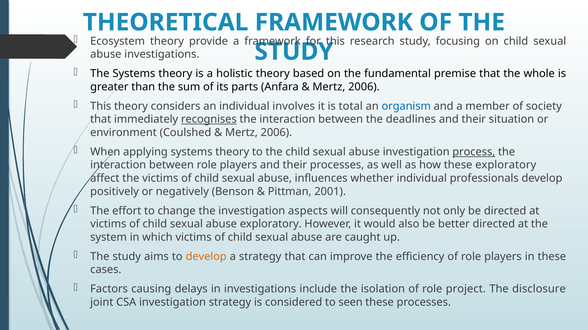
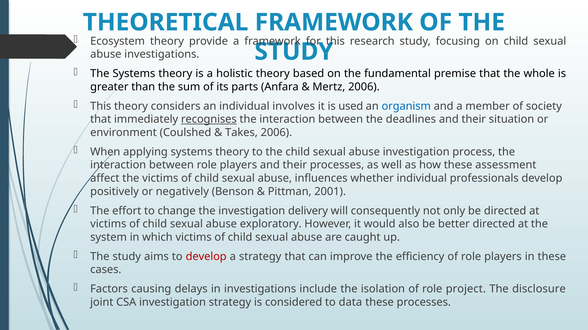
total: total -> used (351, 106)
Mertz: Mertz -> Takes (241, 133)
process underline: present -> none (474, 152)
these exploratory: exploratory -> assessment (506, 165)
aspects: aspects -> delivery (308, 211)
develop colour: orange -> red (206, 257)
seen: seen -> data (350, 303)
